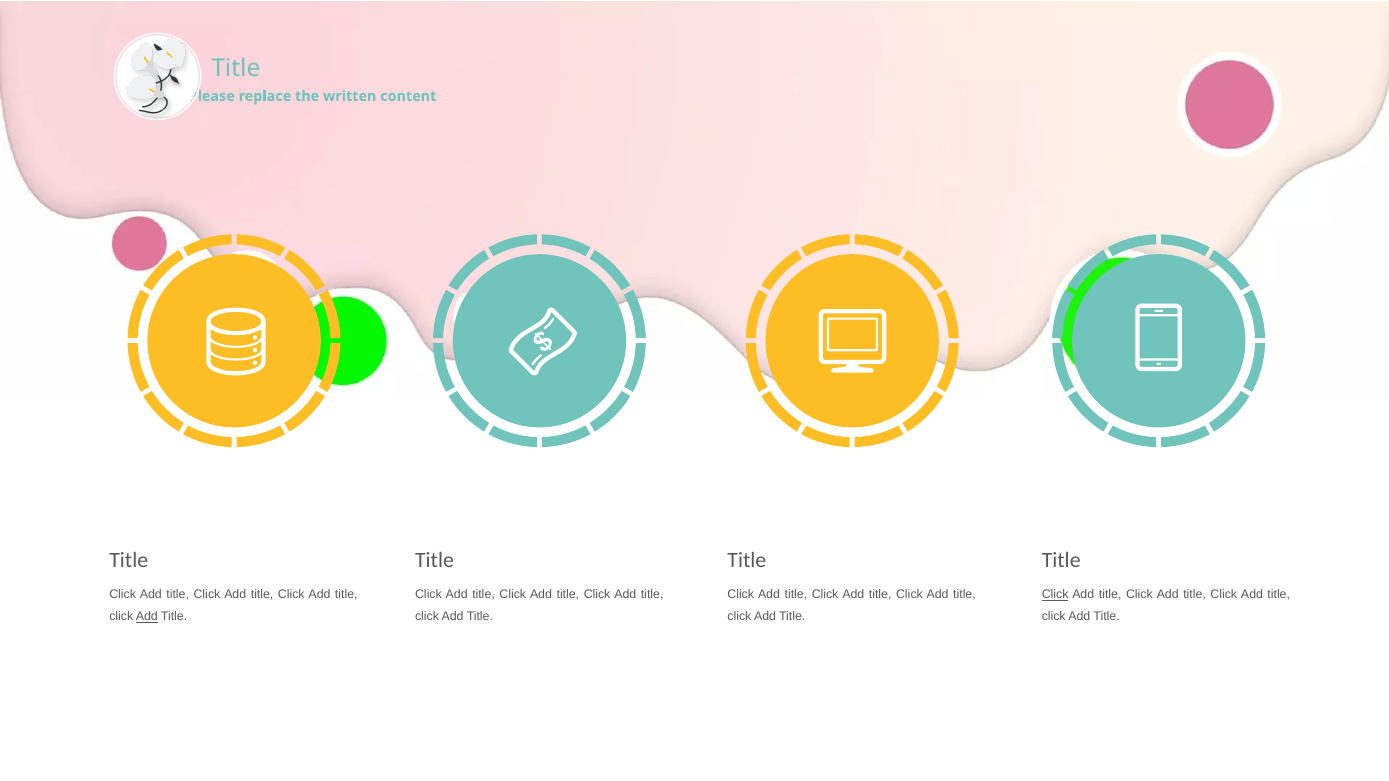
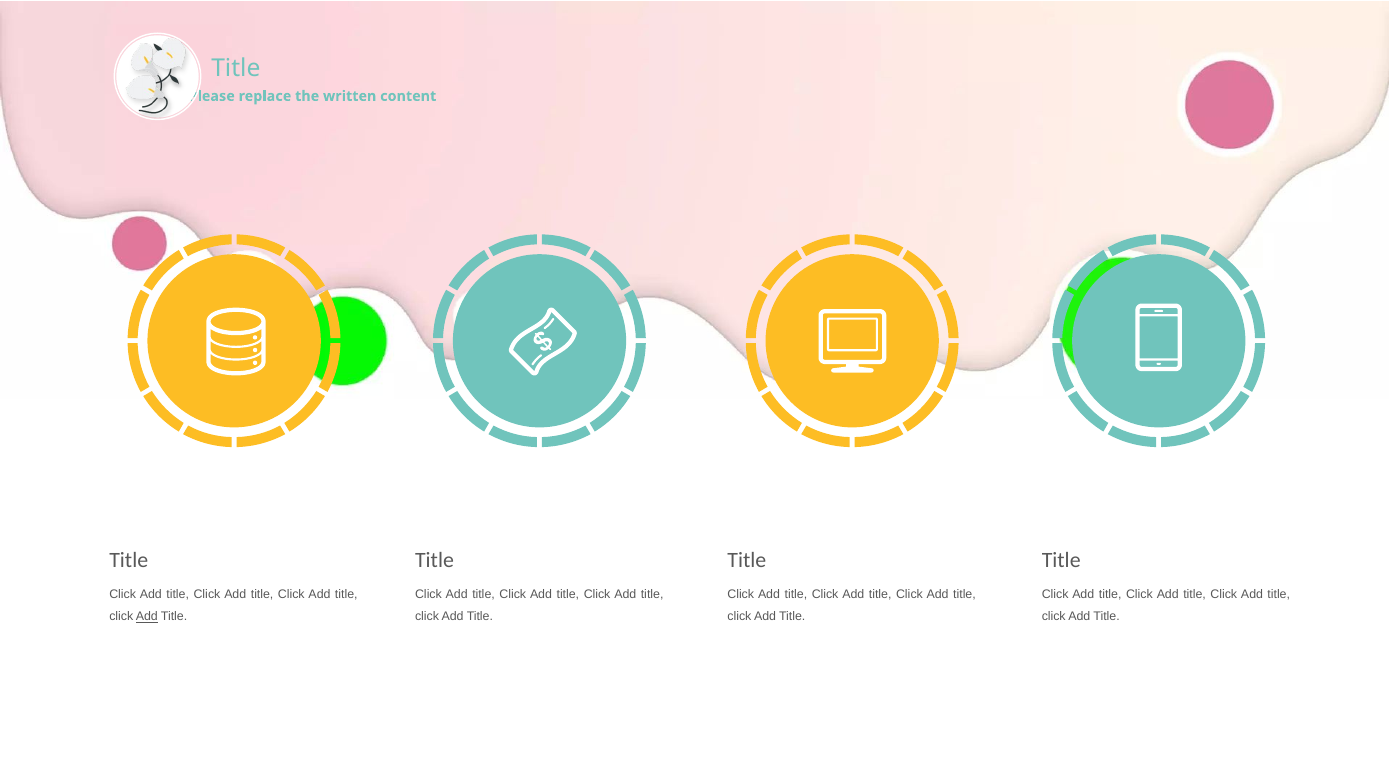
Click underline: present -> none (1055, 595)
